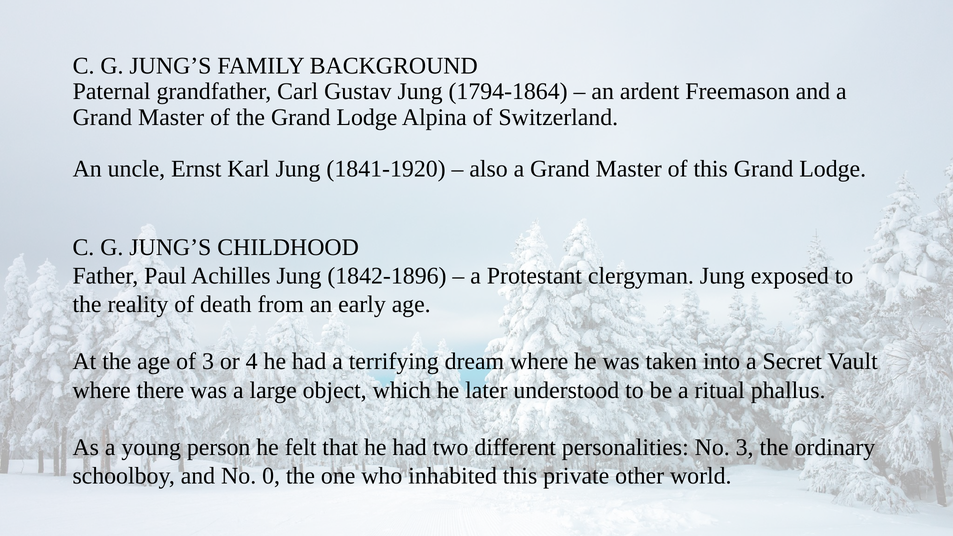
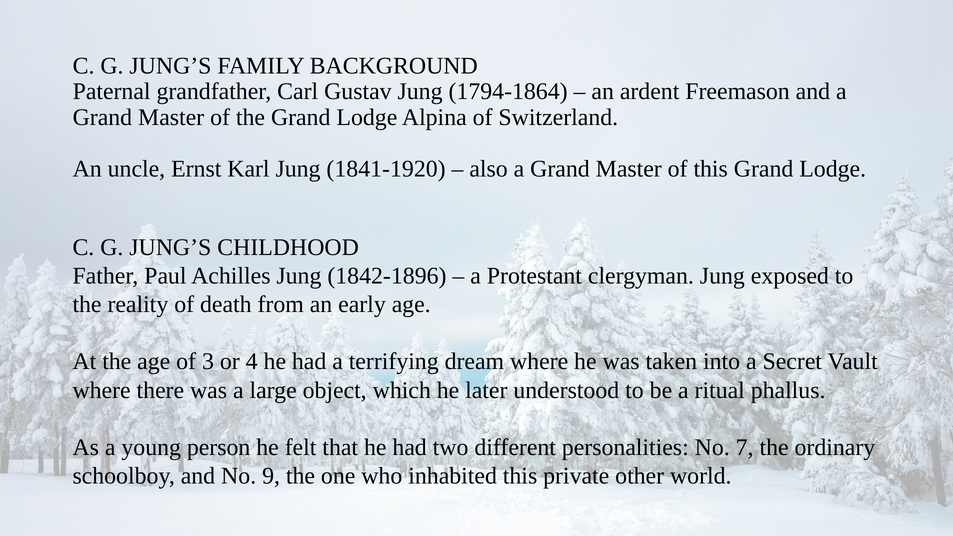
No 3: 3 -> 7 (745, 447)
0: 0 -> 9 (271, 476)
